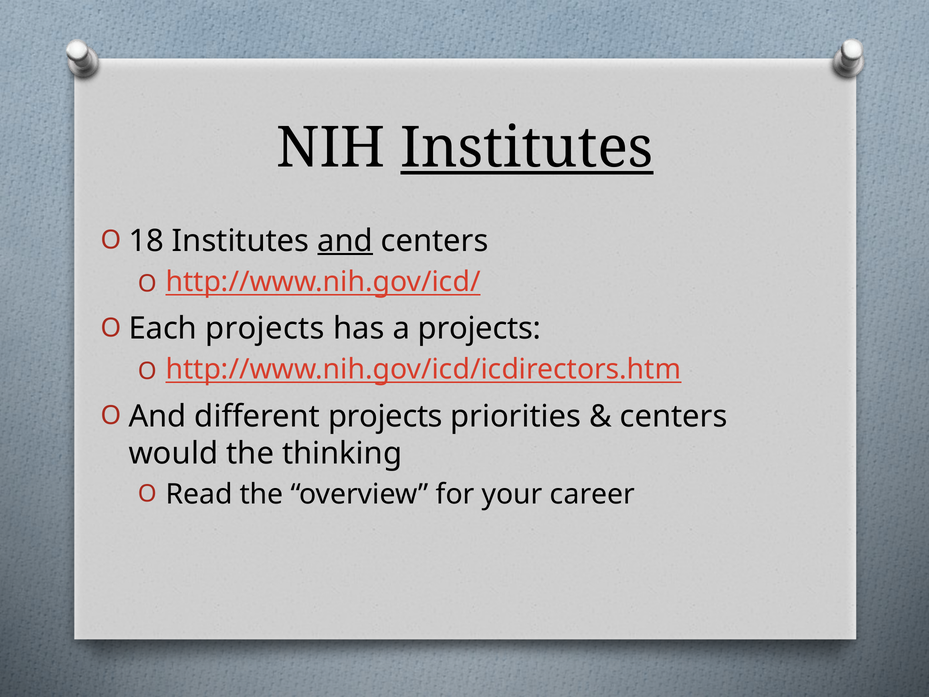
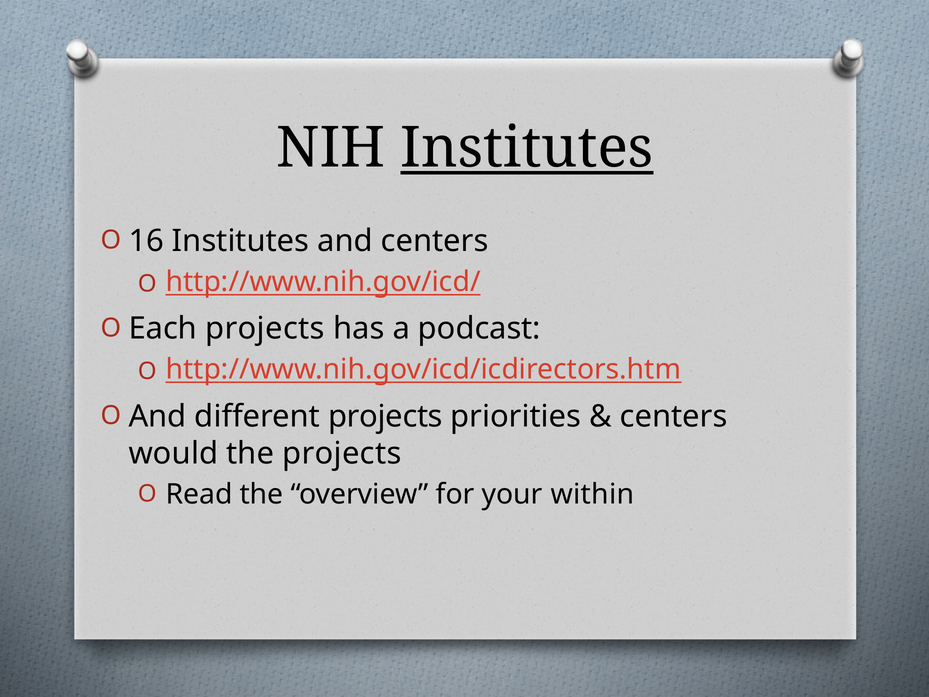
18: 18 -> 16 (146, 241)
and underline: present -> none (345, 241)
a projects: projects -> podcast (479, 328)
the thinking: thinking -> projects (342, 453)
career: career -> within (592, 494)
